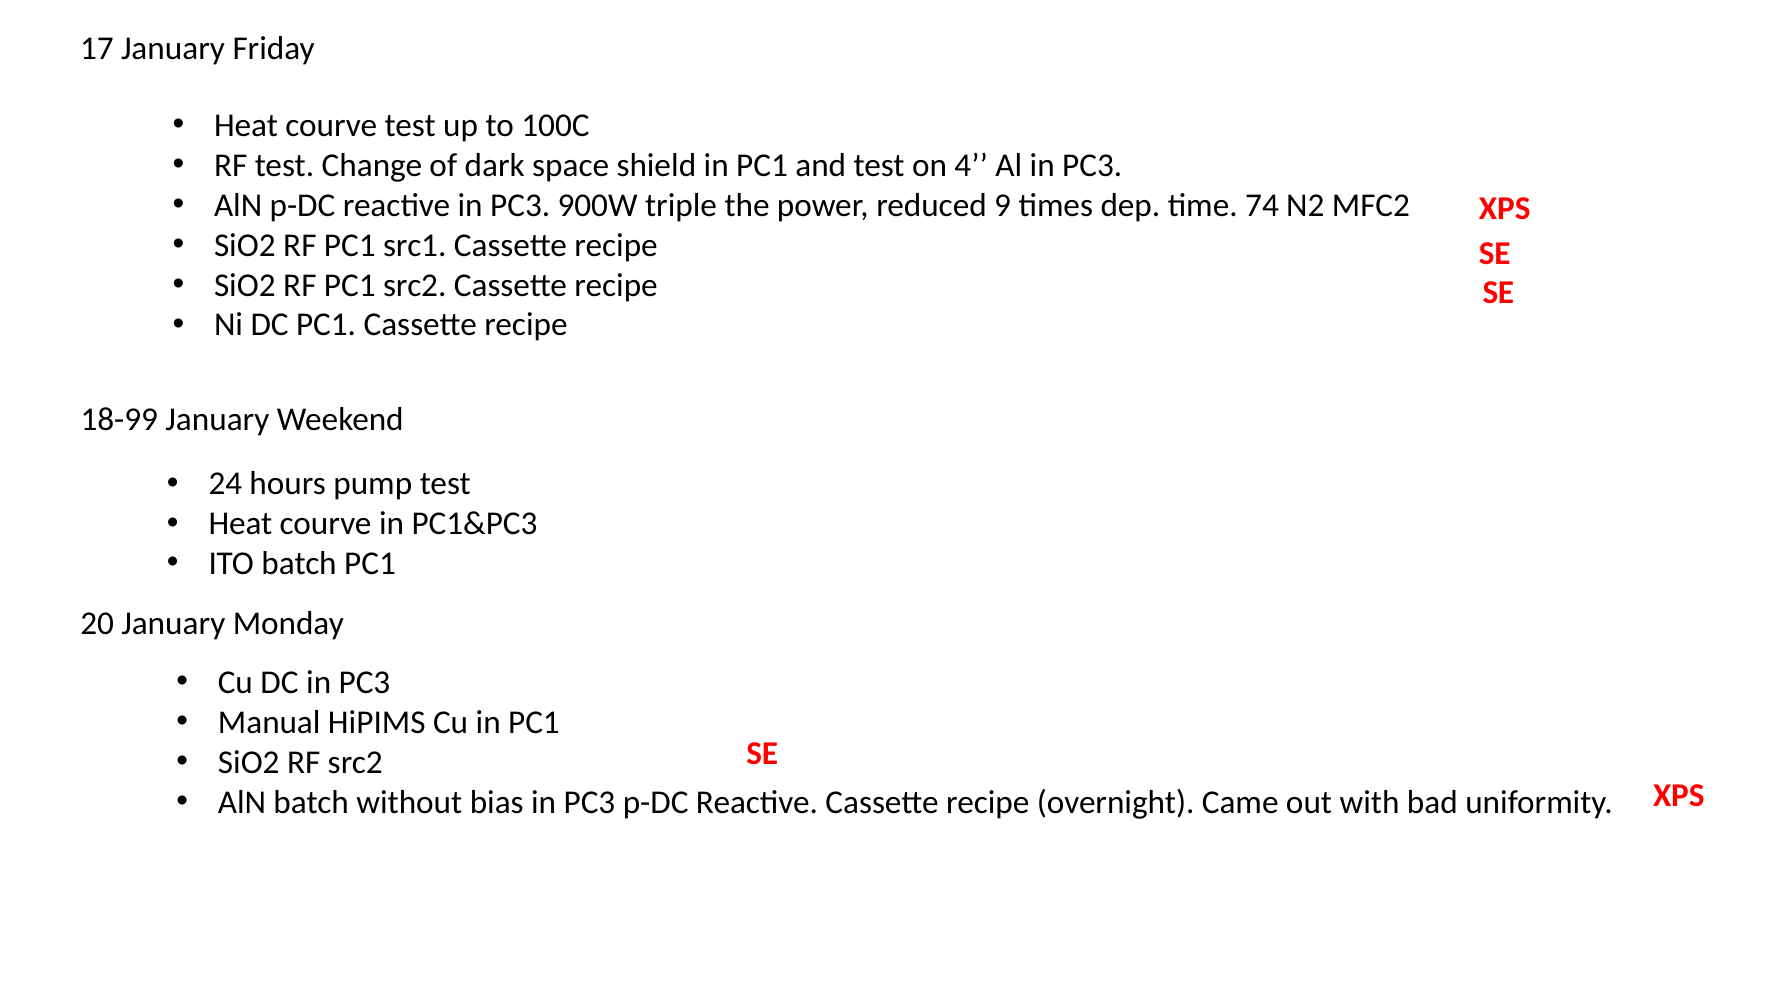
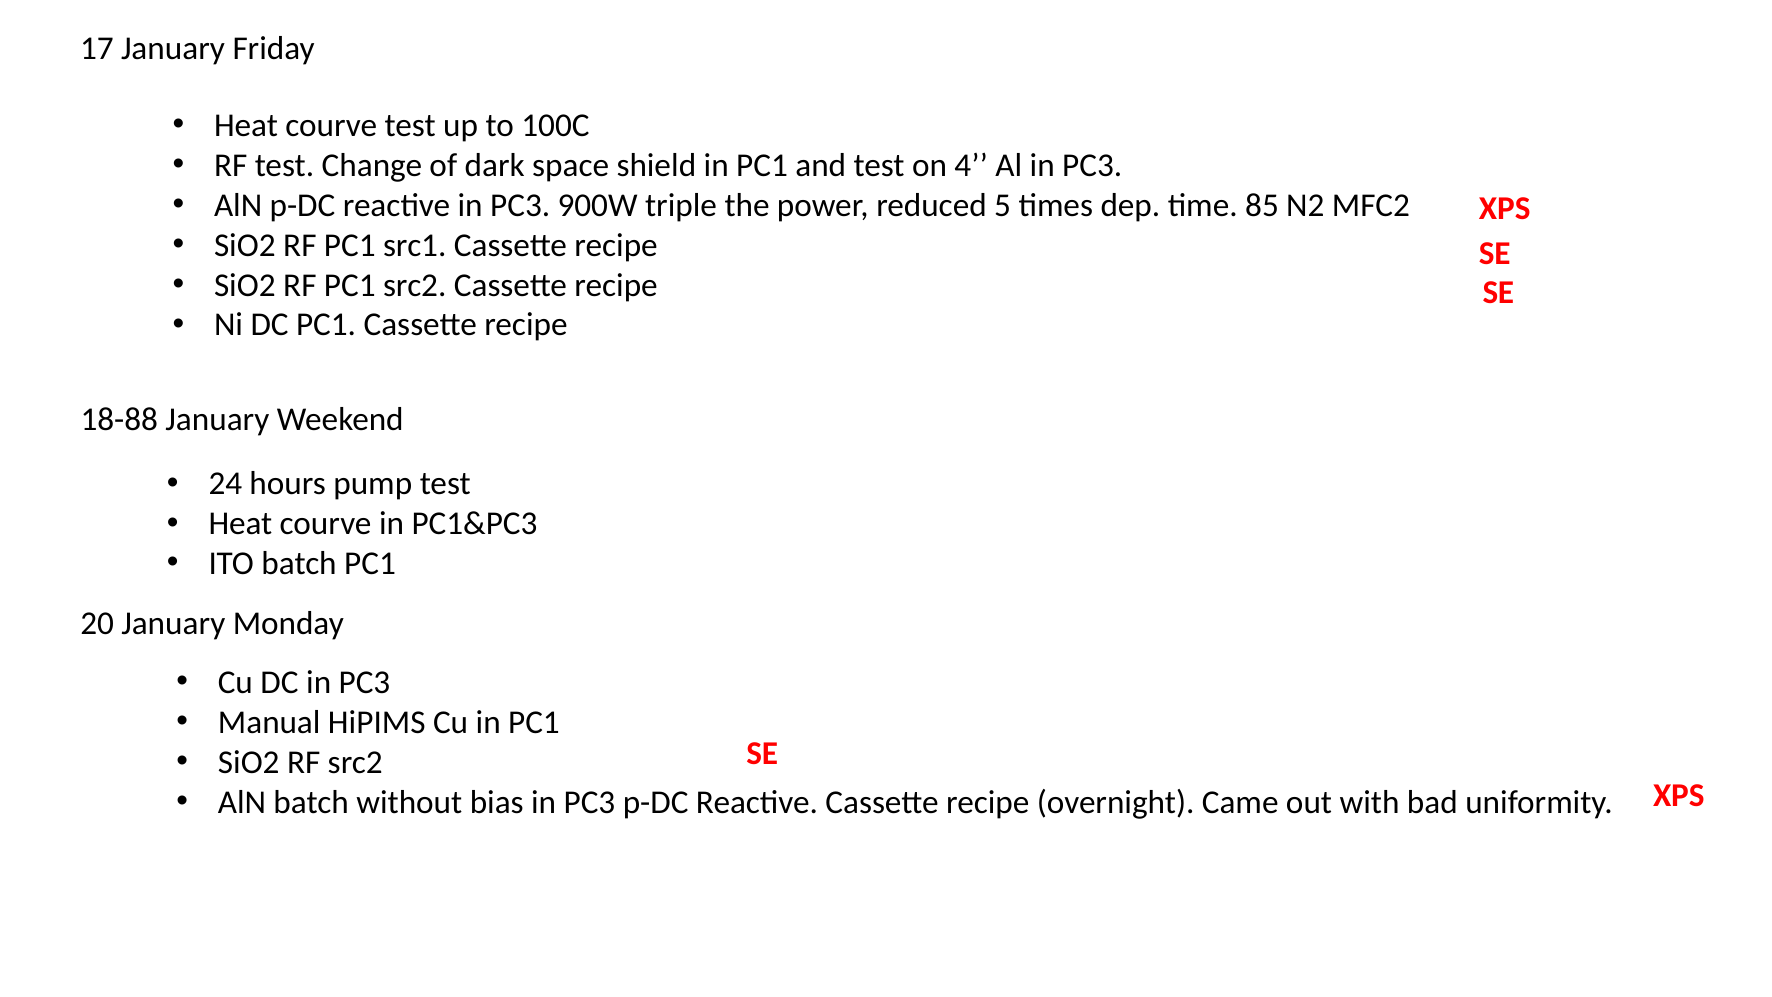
9: 9 -> 5 (1003, 205)
74: 74 -> 85 (1262, 205)
18-99: 18-99 -> 18-88 (119, 419)
